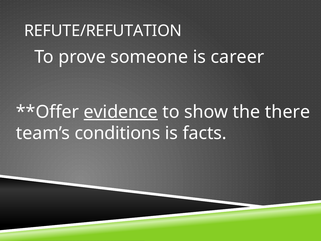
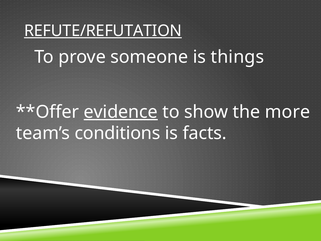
REFUTE/REFUTATION underline: none -> present (103, 31)
career: career -> things (237, 57)
there: there -> more (288, 112)
